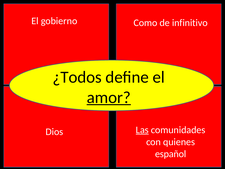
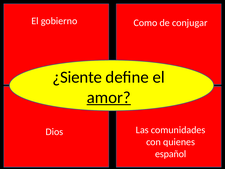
infinitivo: infinitivo -> conjugar (190, 23)
¿Todos: ¿Todos -> ¿Siente (77, 77)
Las underline: present -> none (142, 130)
